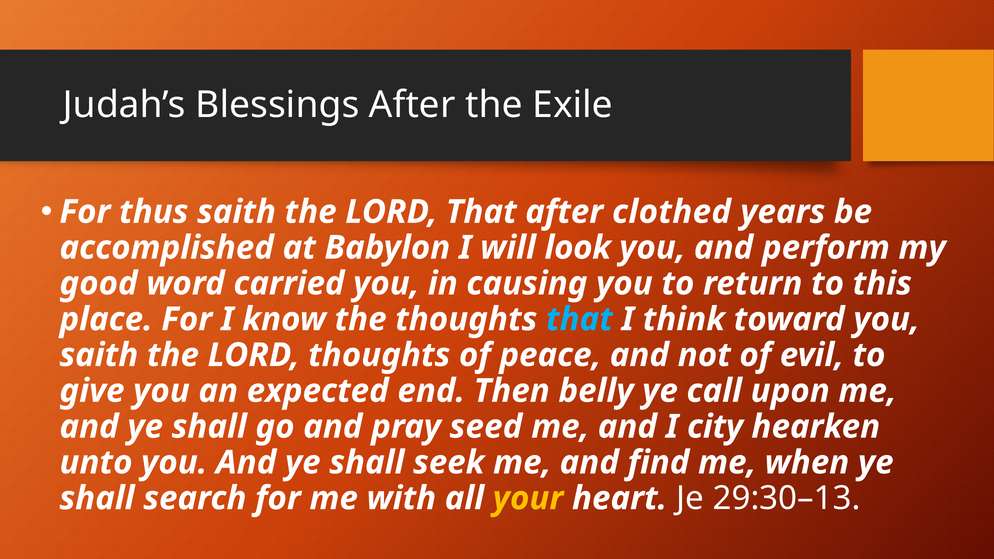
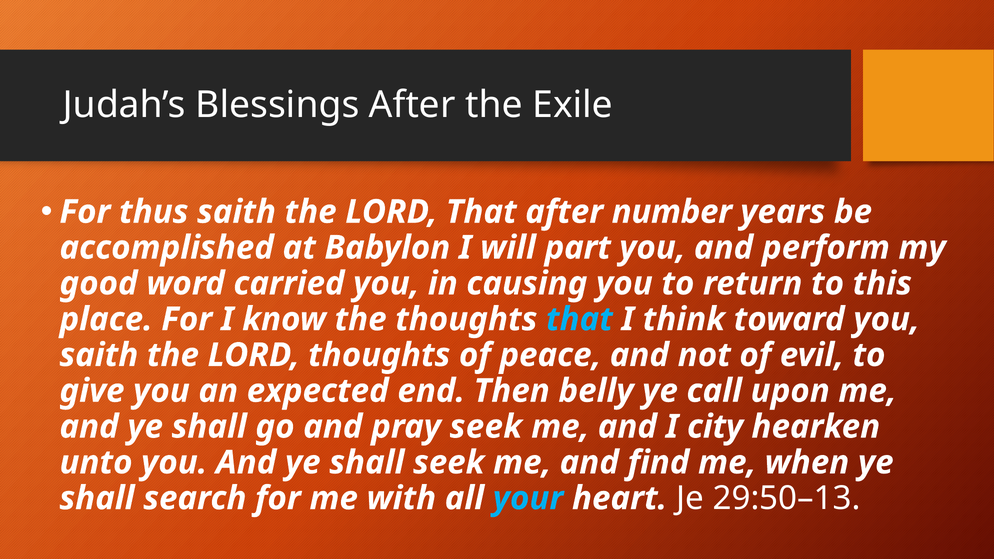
clothed: clothed -> number (672, 212)
look: look -> part (578, 248)
pray seed: seed -> seek (486, 427)
your colour: yellow -> light blue (528, 498)
29:30–13: 29:30–13 -> 29:50–13 (787, 498)
